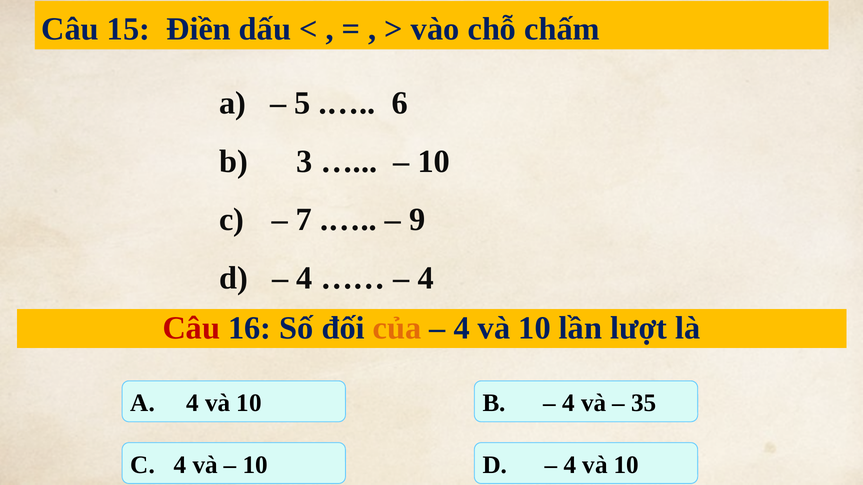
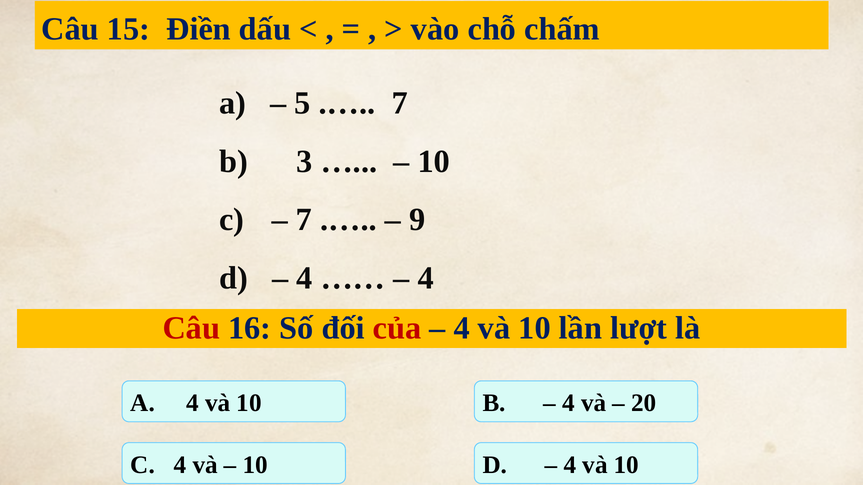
6: 6 -> 7 (400, 103)
của colour: orange -> red (397, 328)
35: 35 -> 20 (644, 403)
